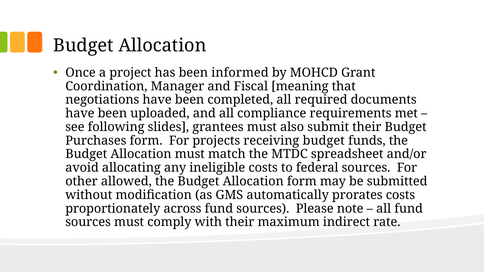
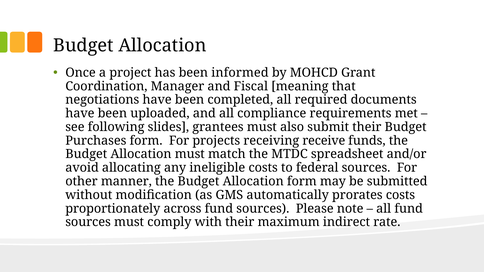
receiving budget: budget -> receive (324, 141)
allowed: allowed -> manner (126, 182)
